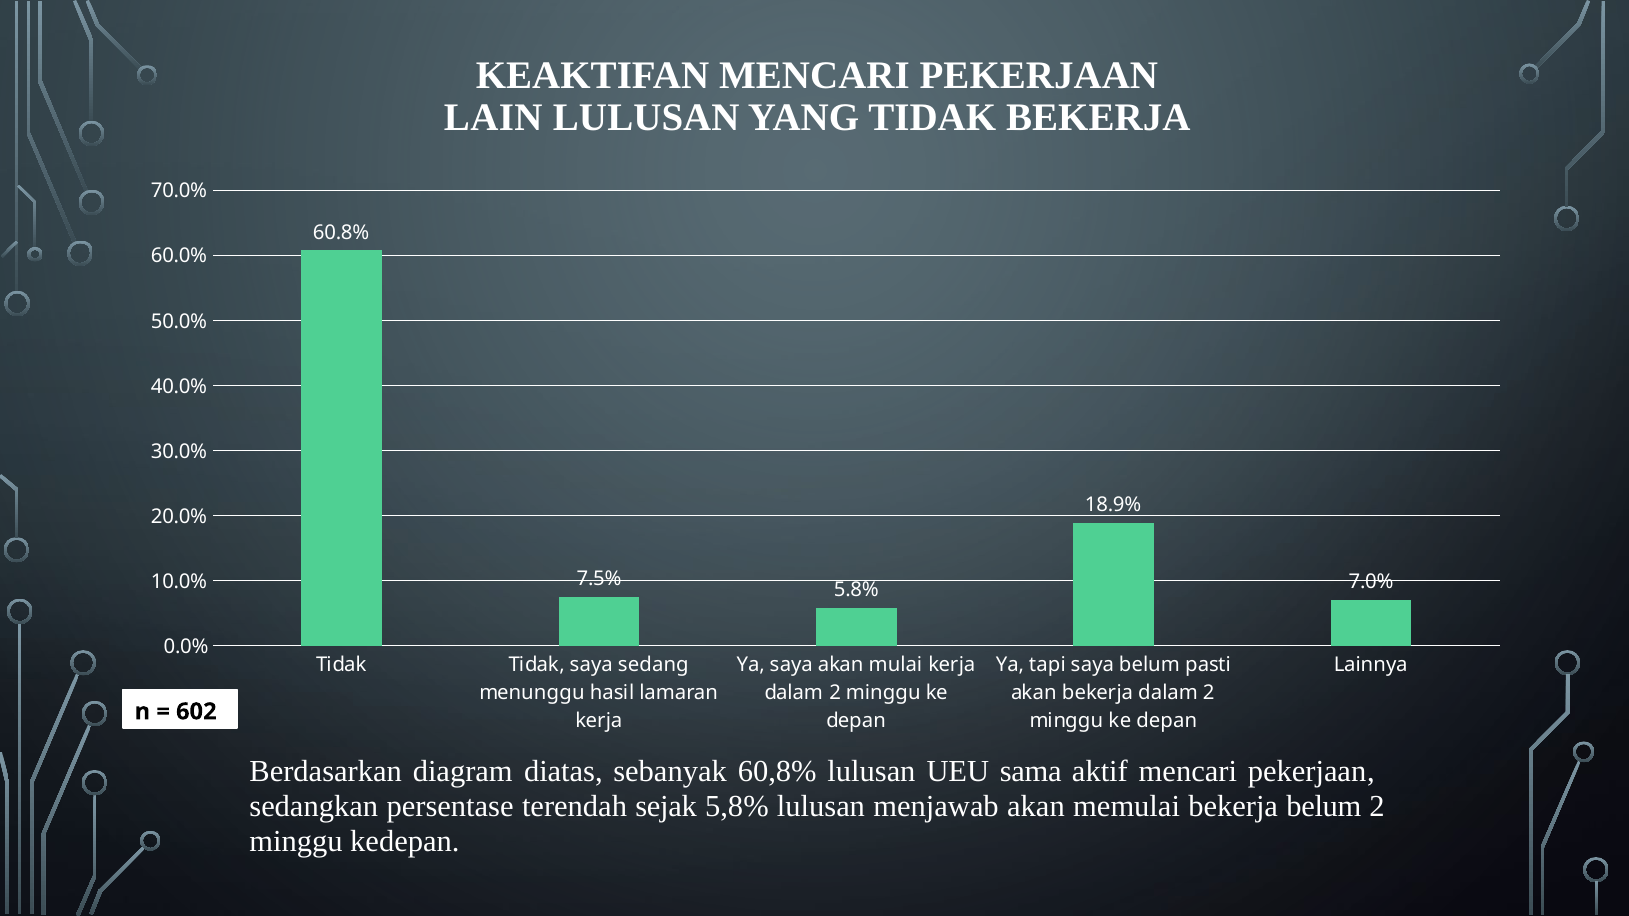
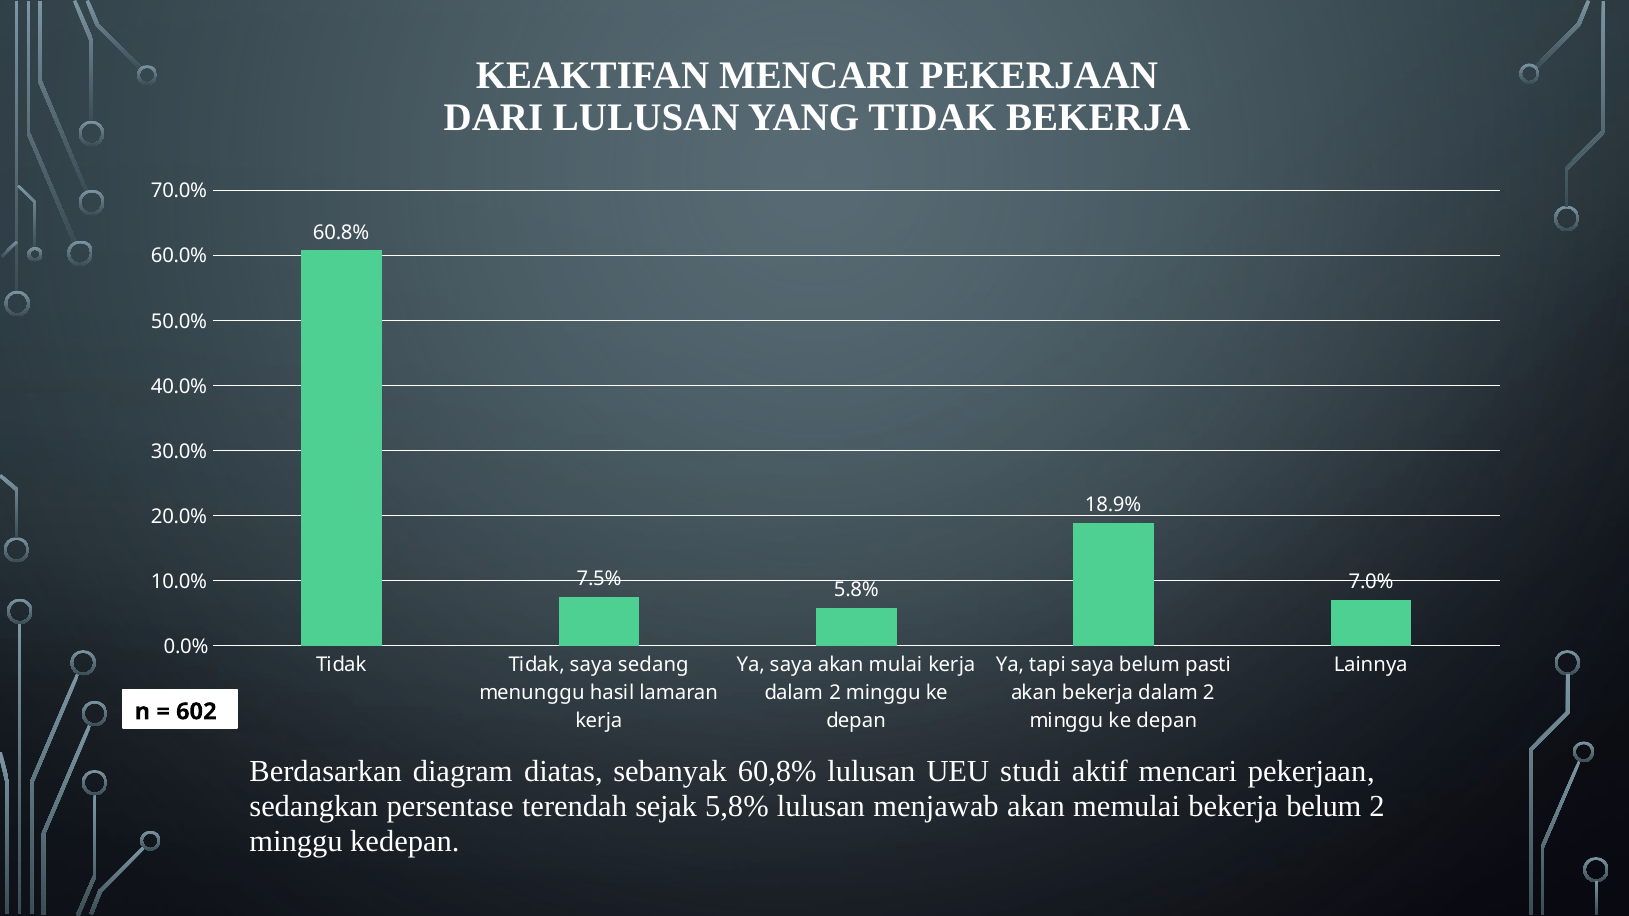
LAIN: LAIN -> DARI (493, 118)
sama: sama -> studi (1030, 771)
